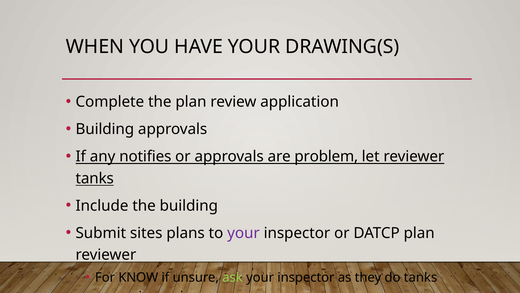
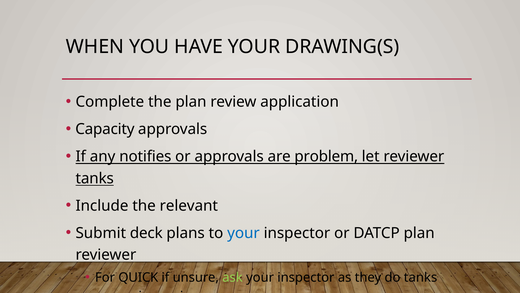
Building: Building -> Capacity (105, 129)
the building: building -> relevant (189, 205)
sites: sites -> deck (146, 233)
your colour: purple -> blue (243, 233)
KNOW: KNOW -> QUICK (138, 277)
